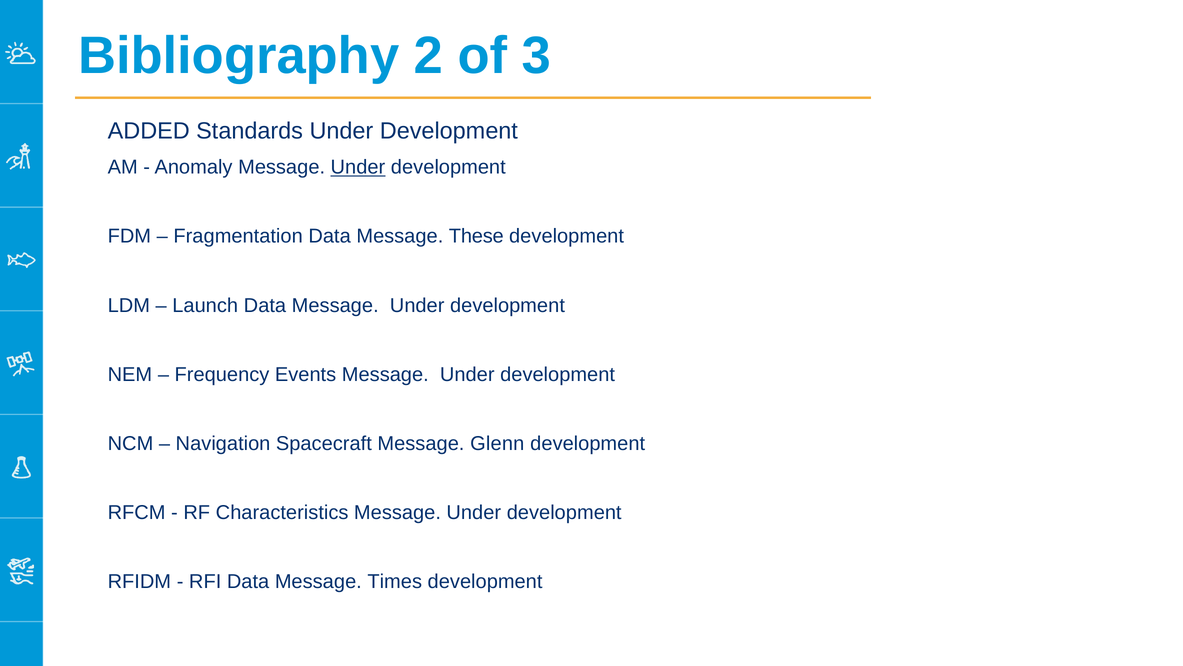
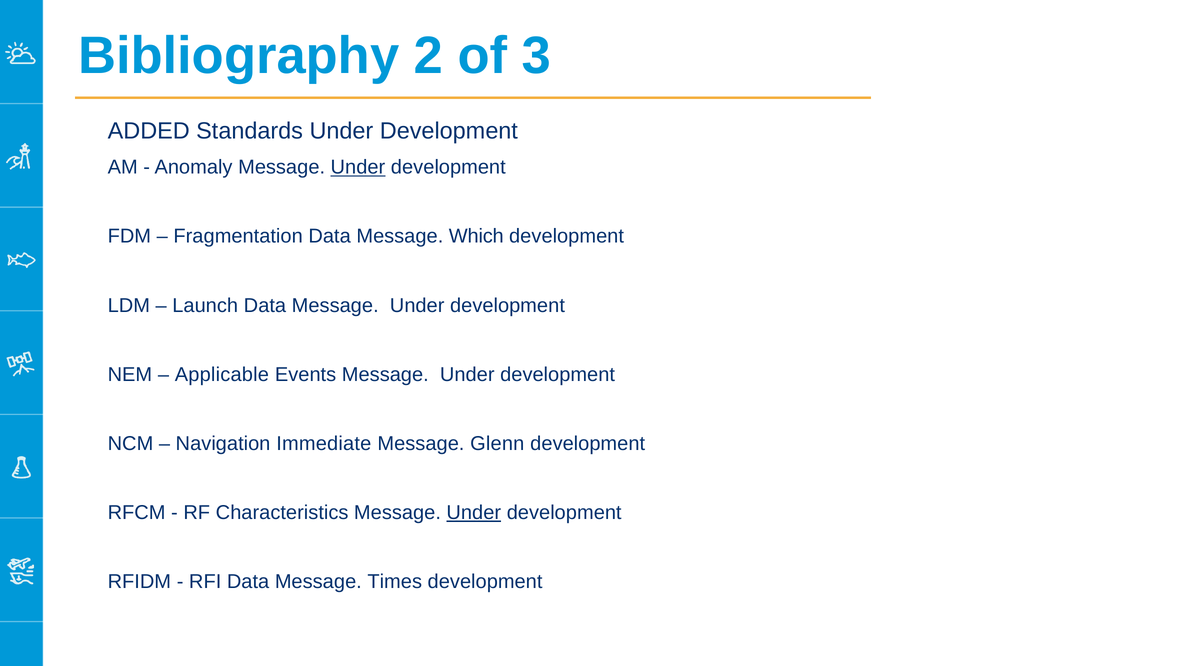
These: These -> Which (476, 236)
Frequency: Frequency -> Applicable (222, 374)
Spacecraft: Spacecraft -> Immediate (324, 443)
Under underline: none -> present (474, 512)
